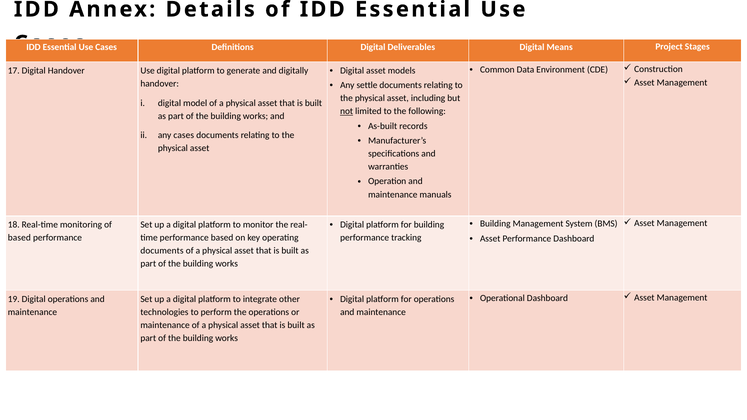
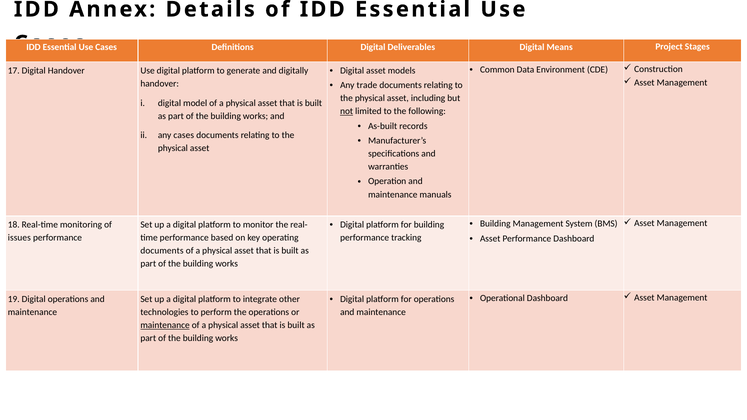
settle: settle -> trade (367, 85)
based: based -> issues (19, 238)
maintenance underline: none -> present (165, 325)
